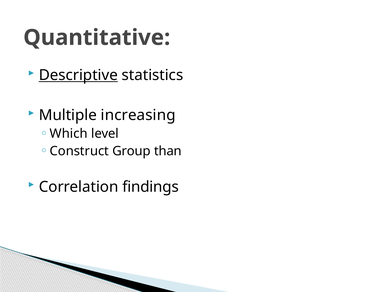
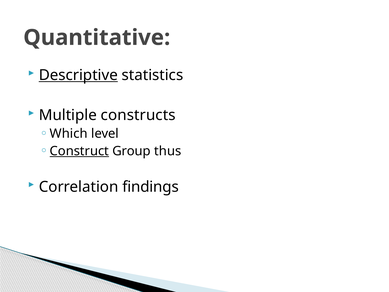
increasing: increasing -> constructs (138, 115)
Construct underline: none -> present (79, 151)
than: than -> thus (168, 151)
